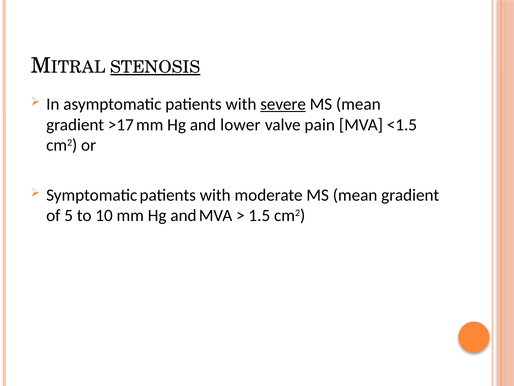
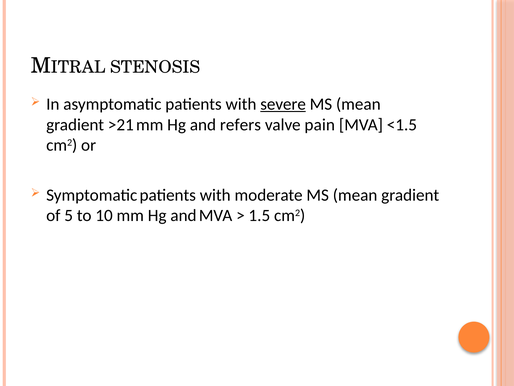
STENOSIS underline: present -> none (155, 67)
>17: >17 -> >21 (121, 125)
lower: lower -> refers (240, 125)
